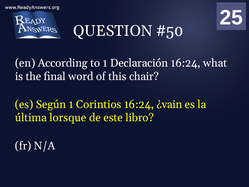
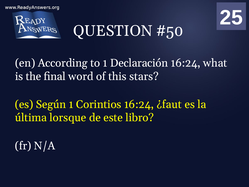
chair: chair -> stars (144, 76)
¿vain: ¿vain -> ¿faut (169, 104)
